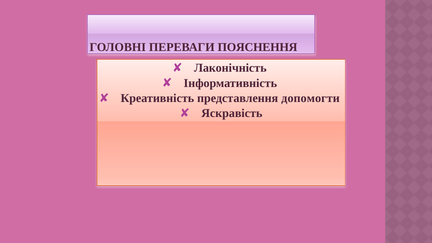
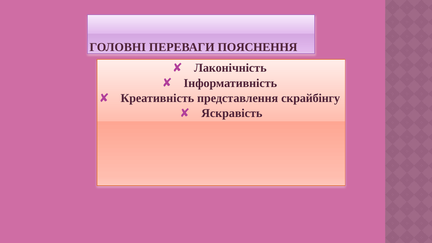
допомогти: допомогти -> скрайбінгу (311, 98)
